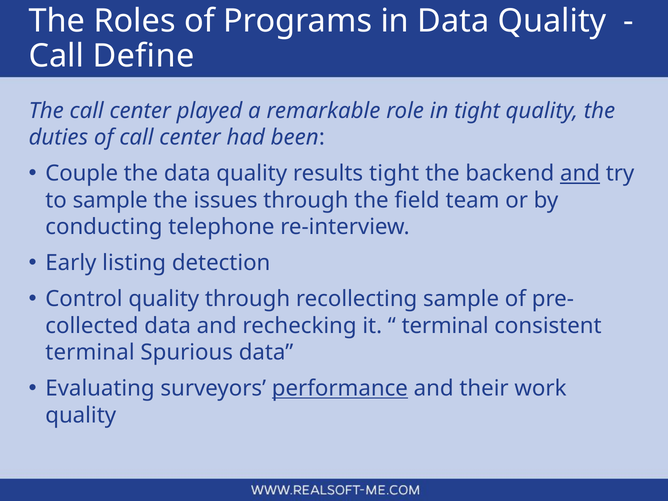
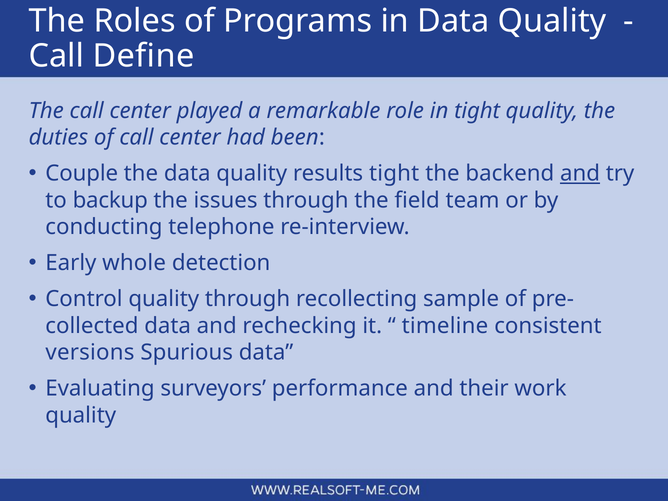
to sample: sample -> backup (110, 200)
listing: listing -> whole (134, 263)
terminal: terminal -> timeline (445, 326)
terminal: terminal -> versions (90, 352)
performance underline: present -> none (340, 388)
